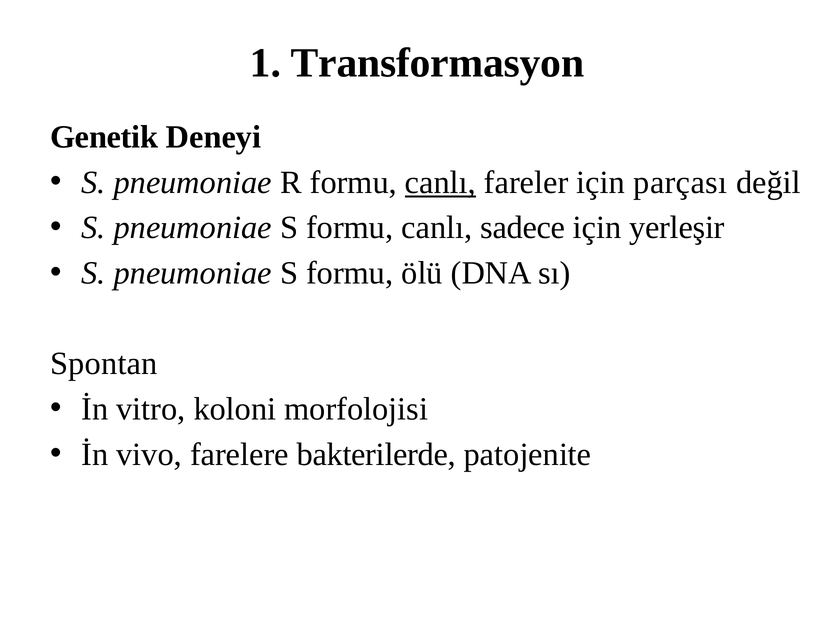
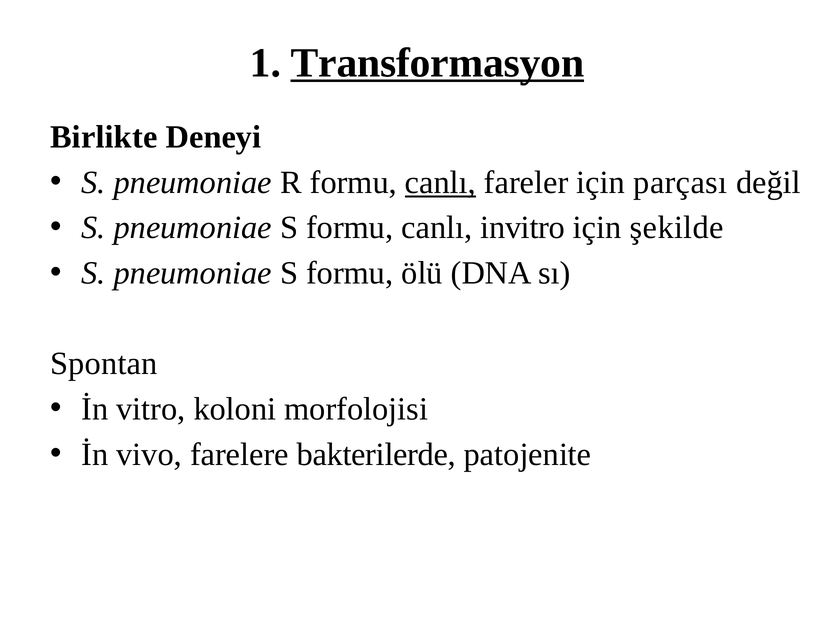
Transformasyon underline: none -> present (437, 63)
Genetik: Genetik -> Birlikte (104, 137)
sadece: sadece -> invitro (523, 228)
yerleşir: yerleşir -> şekilde (677, 228)
